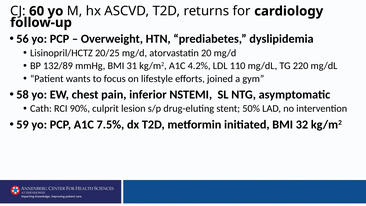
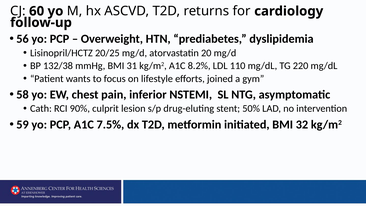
132/89: 132/89 -> 132/38 (58, 66)
4.2%: 4.2% -> 8.2% (199, 66)
